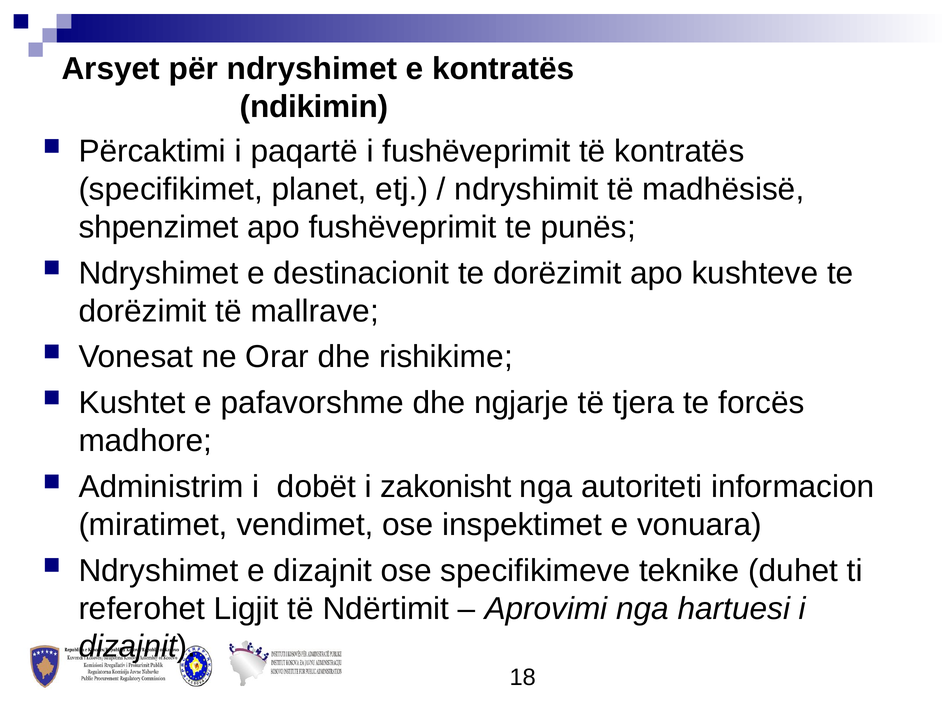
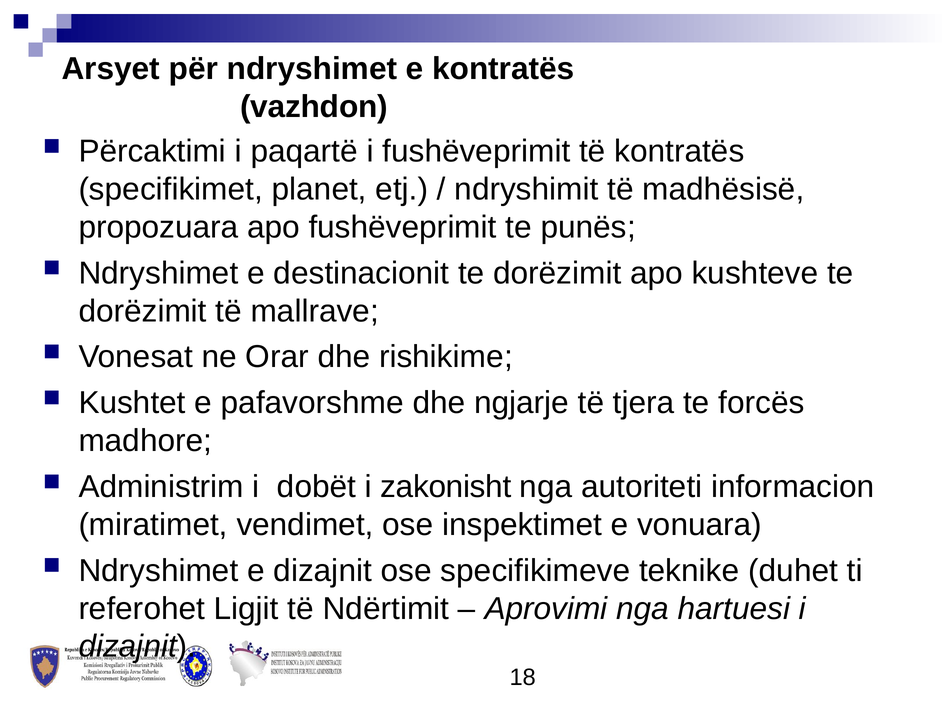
ndikimin: ndikimin -> vazhdon (314, 107)
shpenzimet: shpenzimet -> propozuara (158, 227)
